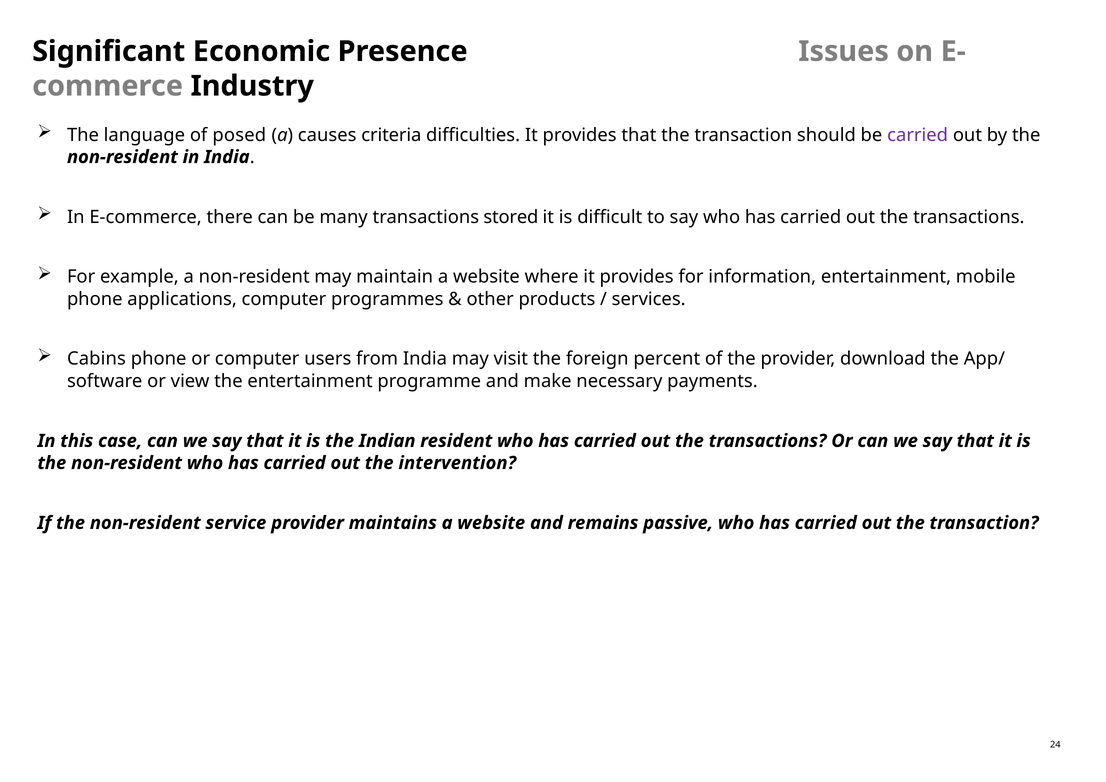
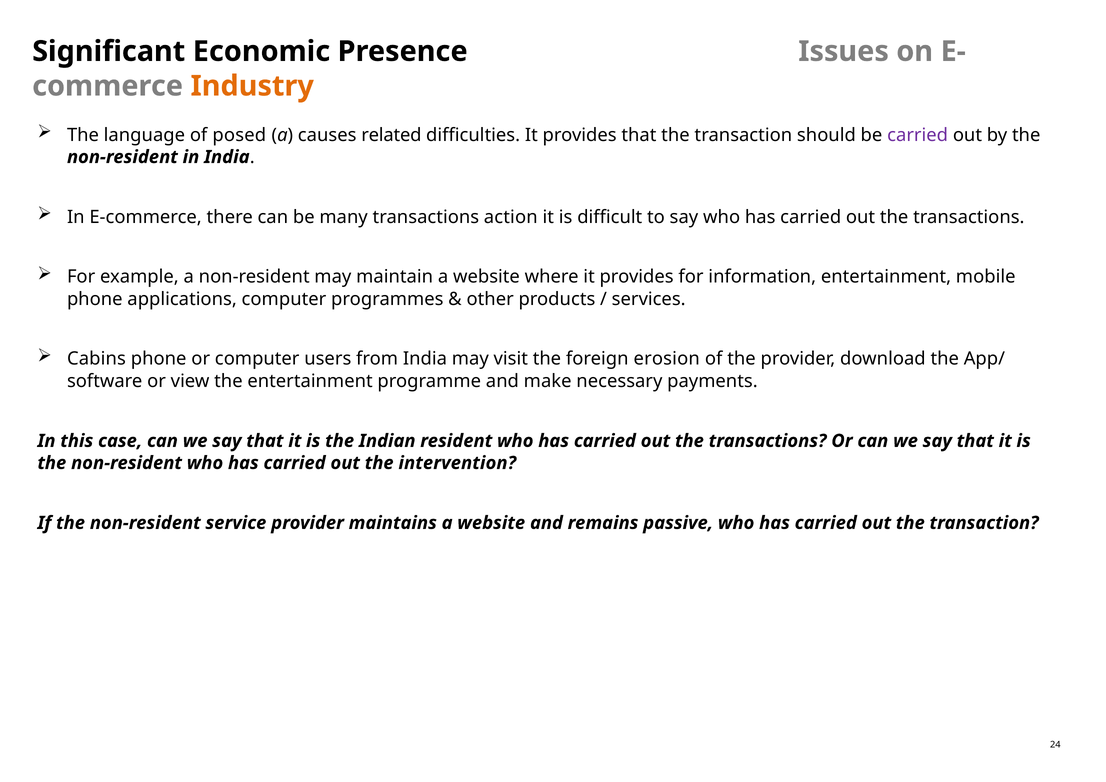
Industry colour: black -> orange (252, 86)
criteria: criteria -> related (391, 135)
stored: stored -> action (511, 217)
percent: percent -> erosion (667, 359)
